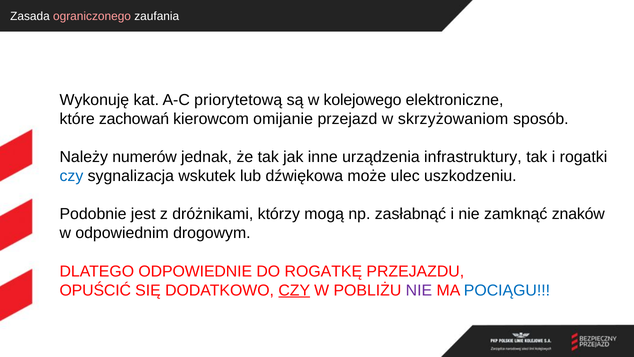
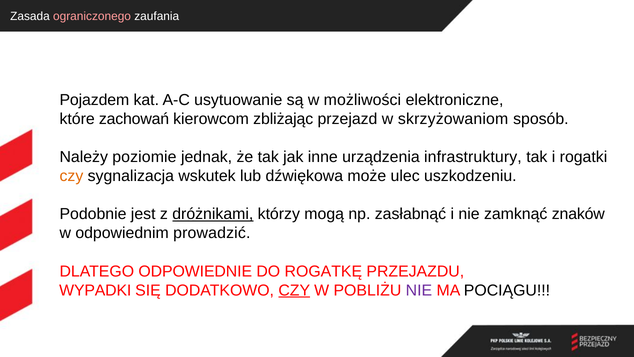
Wykonuję: Wykonuję -> Pojazdem (94, 100)
priorytetową: priorytetową -> usytuowanie (238, 100)
kolejowego: kolejowego -> możliwości (362, 100)
omijanie: omijanie -> zbliżając (283, 119)
numerów: numerów -> poziomie (144, 157)
czy colour: blue -> orange (71, 176)
dróżnikami underline: none -> present (213, 214)
drogowym: drogowym -> prowadzić (212, 233)
OPUŚCIĆ: OPUŚCIĆ -> WYPADKI (95, 290)
POCIĄGU colour: blue -> black (507, 290)
